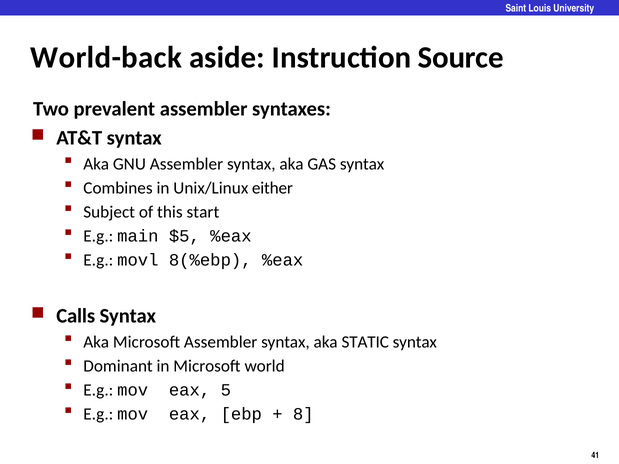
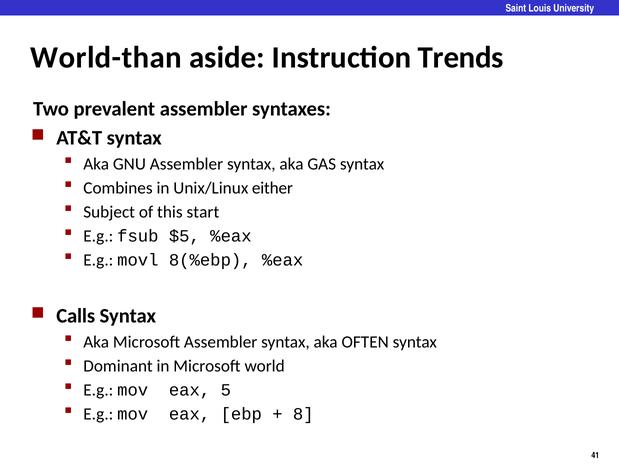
World-back: World-back -> World-than (106, 57)
Source: Source -> Trends (461, 57)
main: main -> fsub (138, 236)
STATIC: STATIC -> OFTEN (365, 342)
